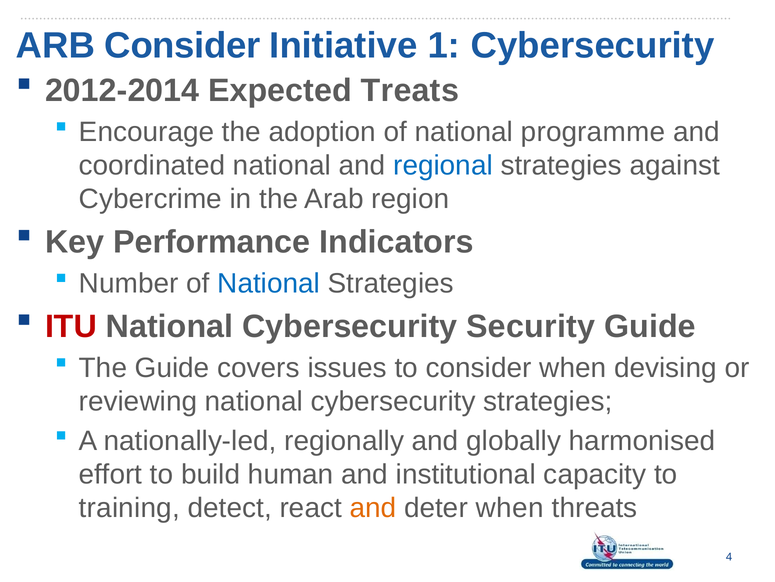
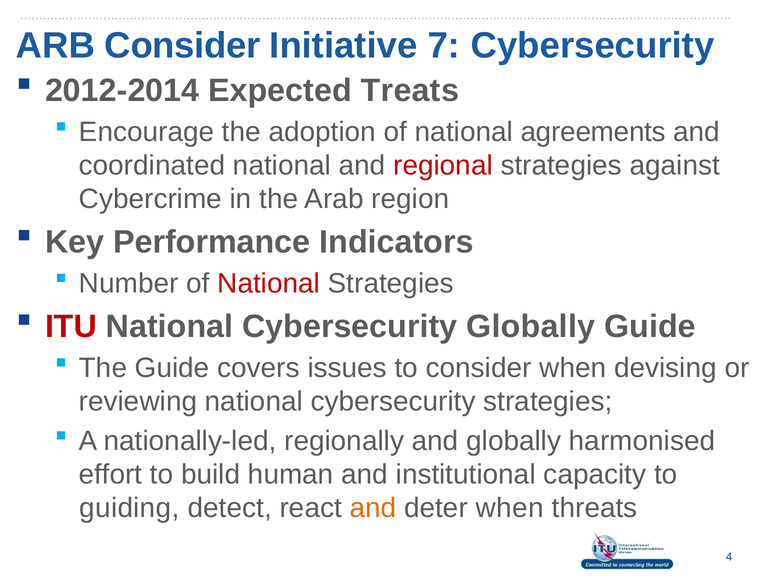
1: 1 -> 7 (444, 46)
programme: programme -> agreements (593, 132)
regional colour: blue -> red (443, 165)
National colour: blue -> red (269, 283)
Cybersecurity Security: Security -> Globally (531, 326)
training: training -> guiding (129, 507)
